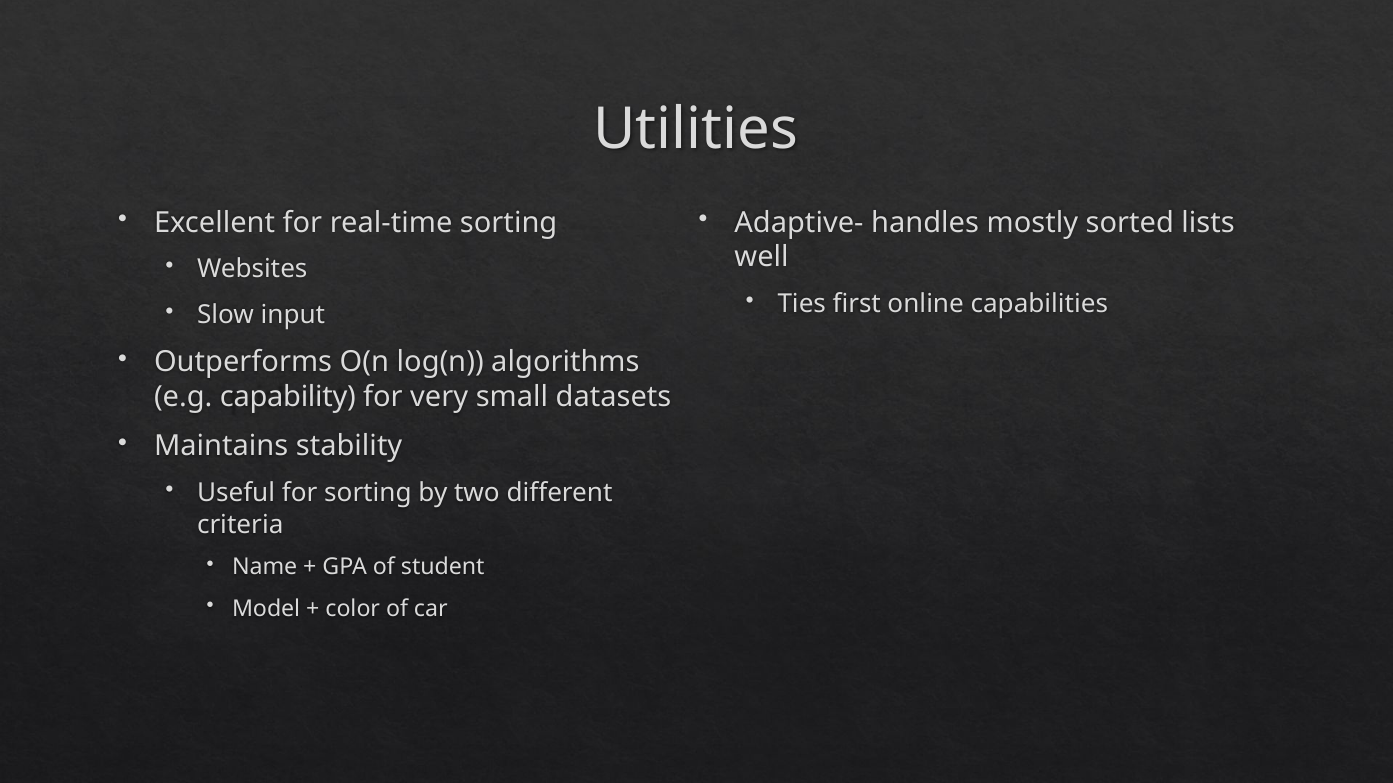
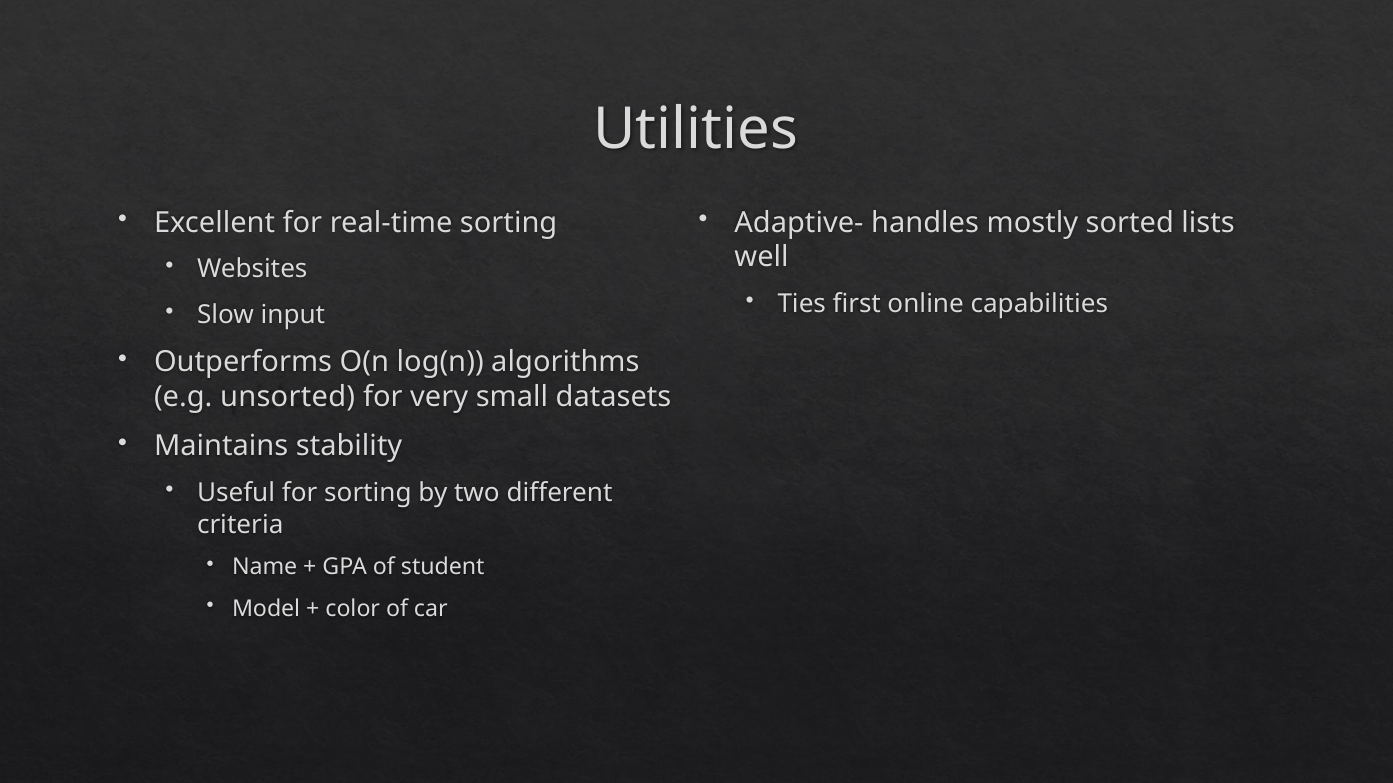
capability: capability -> unsorted (288, 397)
